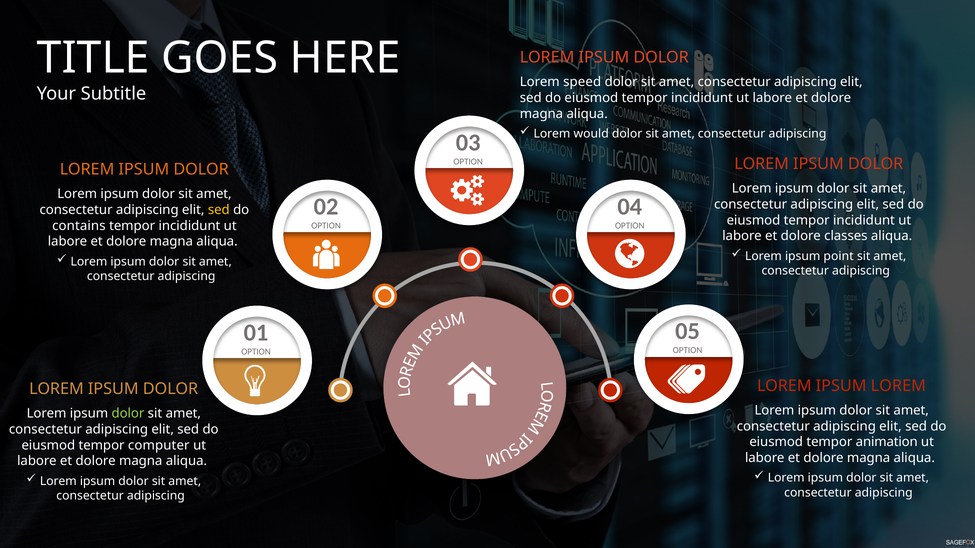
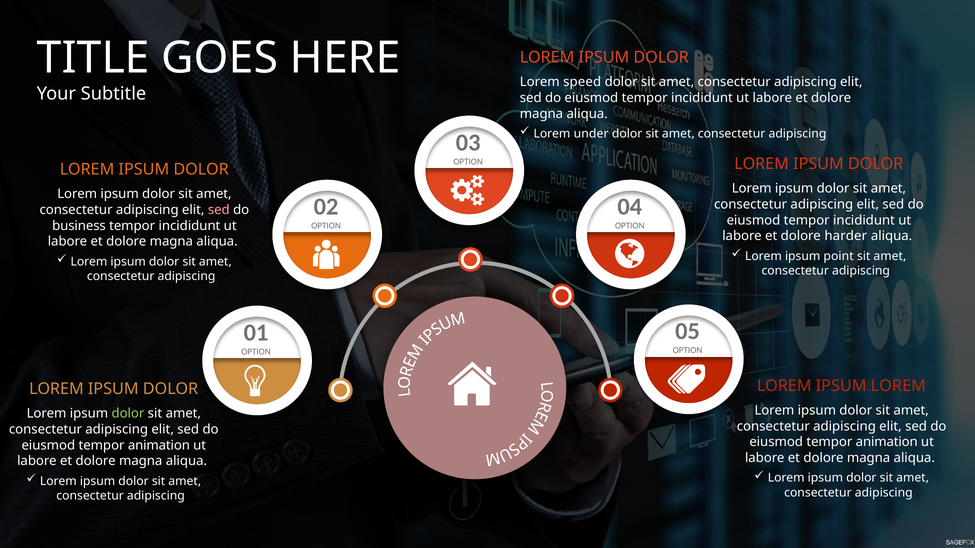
would: would -> under (591, 134)
sed colour: yellow -> pink (219, 210)
contains: contains -> business (79, 226)
classes: classes -> harder (846, 236)
computer: computer -> animation (159, 446)
